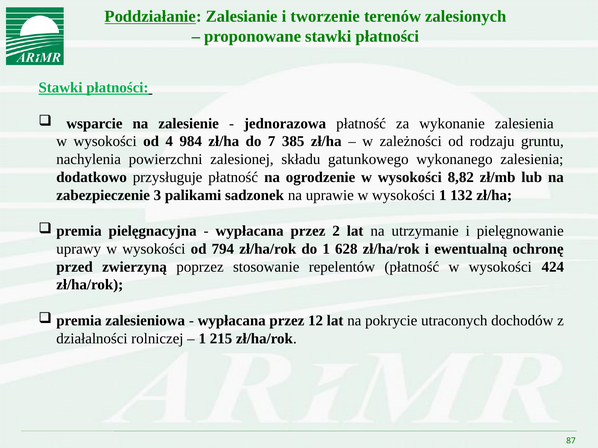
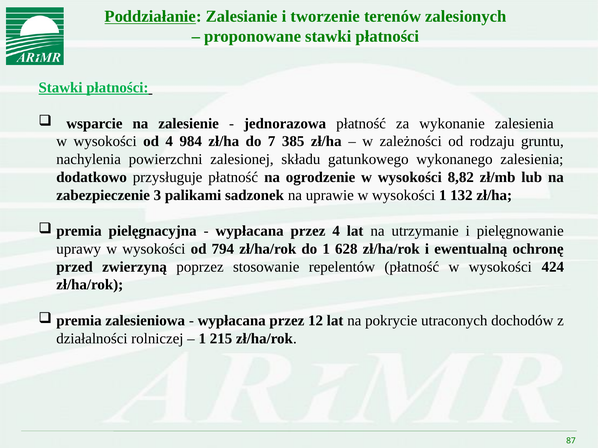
przez 2: 2 -> 4 (336, 231)
